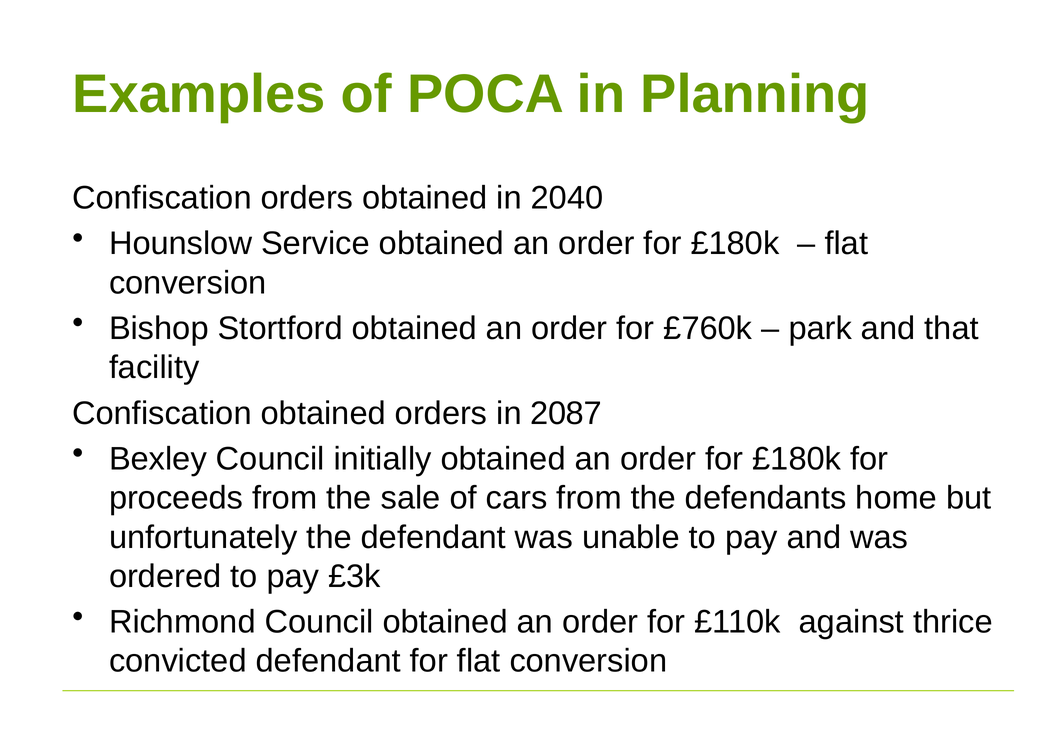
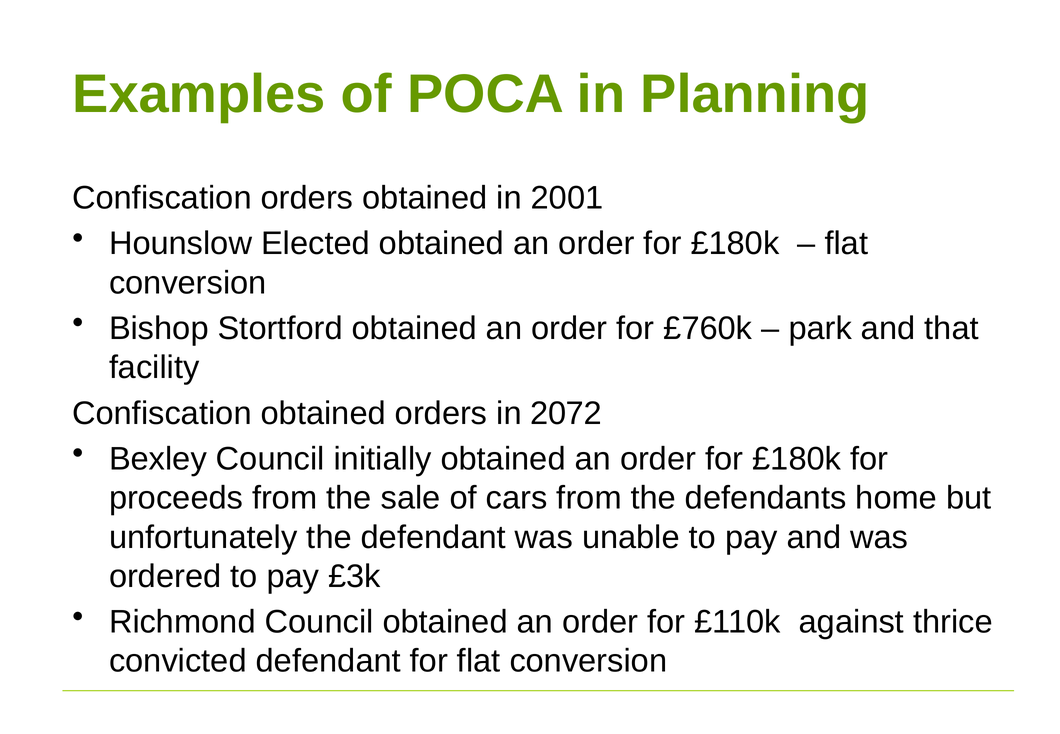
2040: 2040 -> 2001 (567, 198)
Service: Service -> Elected (316, 244)
2087: 2087 -> 2072 (566, 413)
